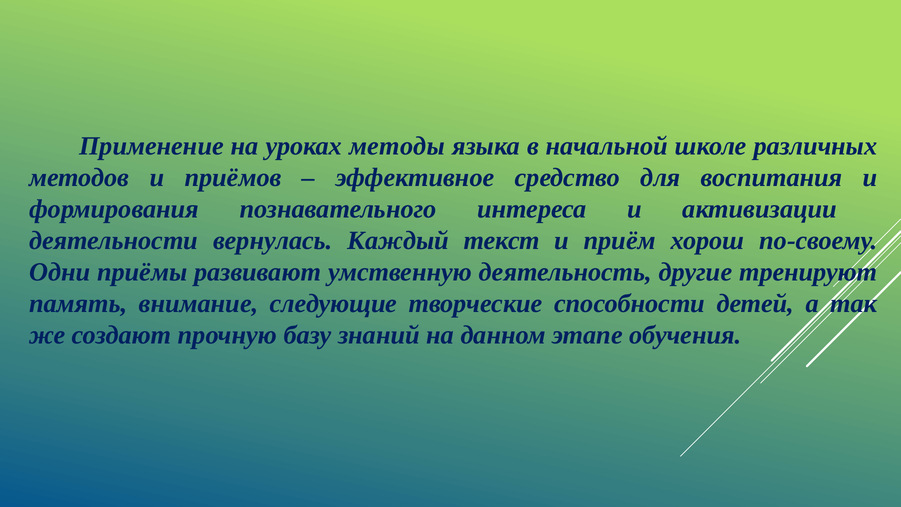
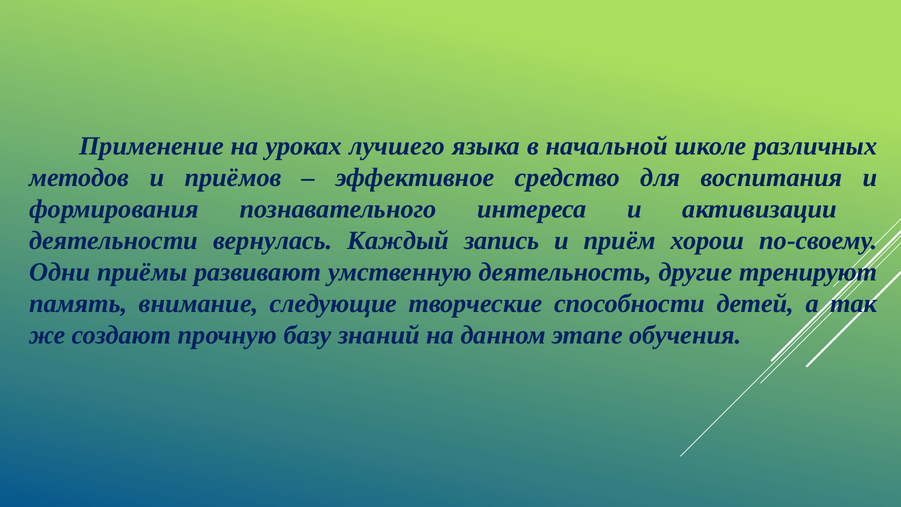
методы: методы -> лучшего (397, 146)
текст: текст -> запись (502, 240)
